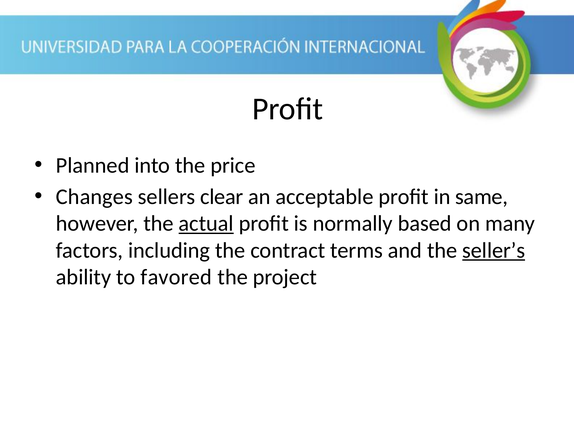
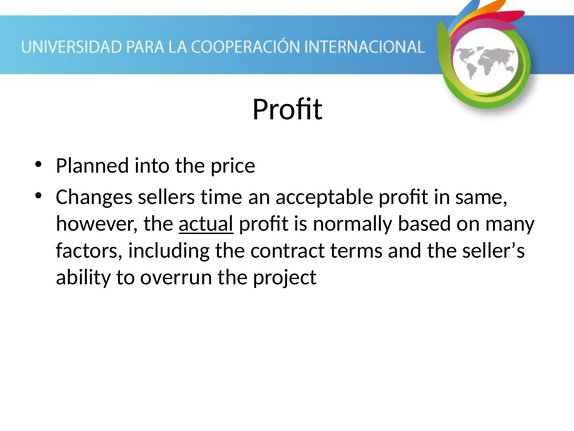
clear: clear -> time (222, 197)
seller’s underline: present -> none (494, 250)
favored: favored -> overrun (176, 277)
